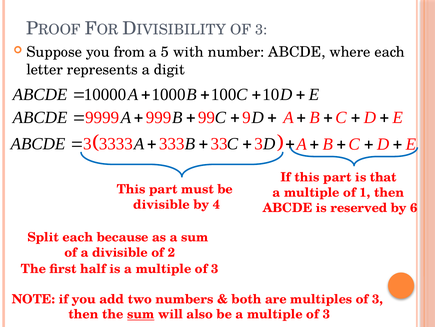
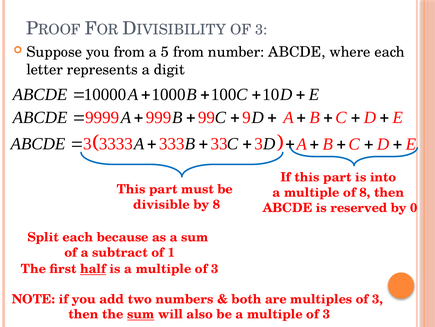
5 with: with -> from (189, 52)
that: that -> into (383, 177)
of 1: 1 -> 8 (365, 192)
by 4: 4 -> 8 (216, 204)
6: 6 -> 0 (414, 208)
a divisible: divisible -> subtract (120, 252)
2: 2 -> 1 (171, 252)
half underline: none -> present (93, 269)
